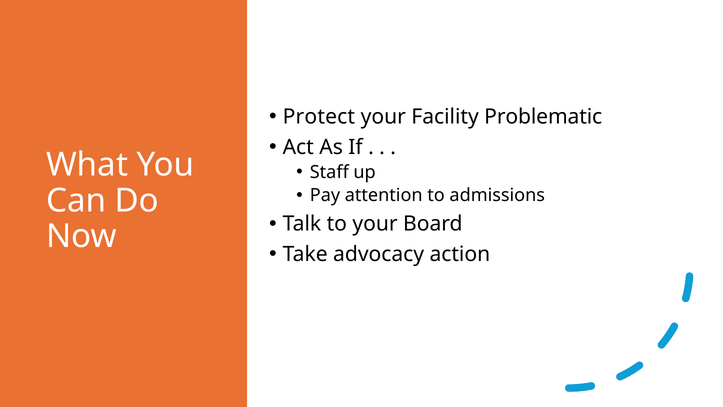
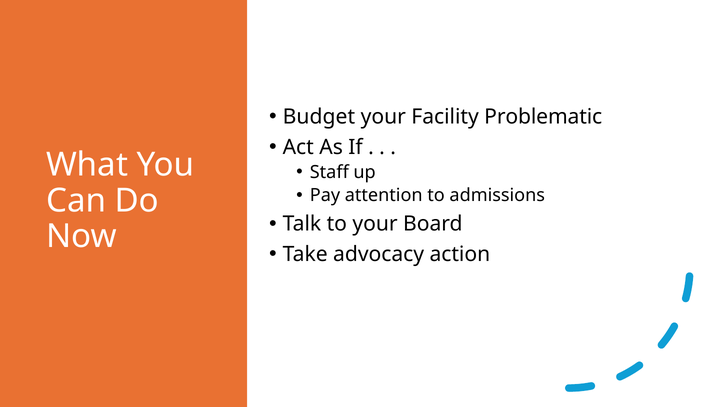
Protect: Protect -> Budget (319, 117)
